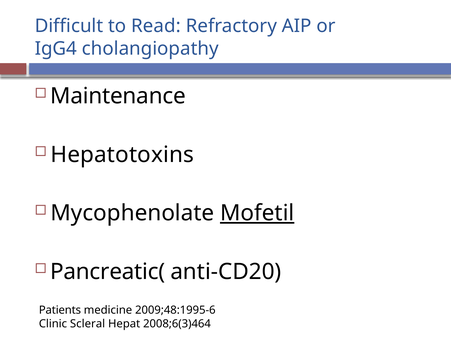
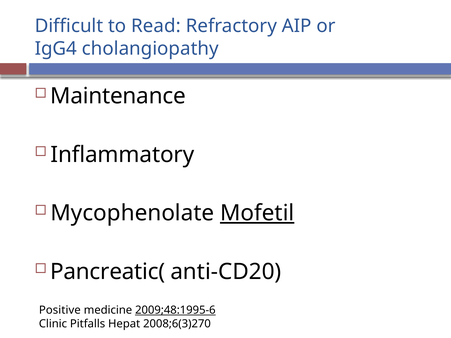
Hepatotoxins: Hepatotoxins -> Inflammatory (122, 155)
Patients: Patients -> Positive (60, 310)
2009;48:1995-6 underline: none -> present (175, 310)
Scleral: Scleral -> Pitfalls (88, 324)
2008;6(3)464: 2008;6(3)464 -> 2008;6(3)270 (177, 324)
